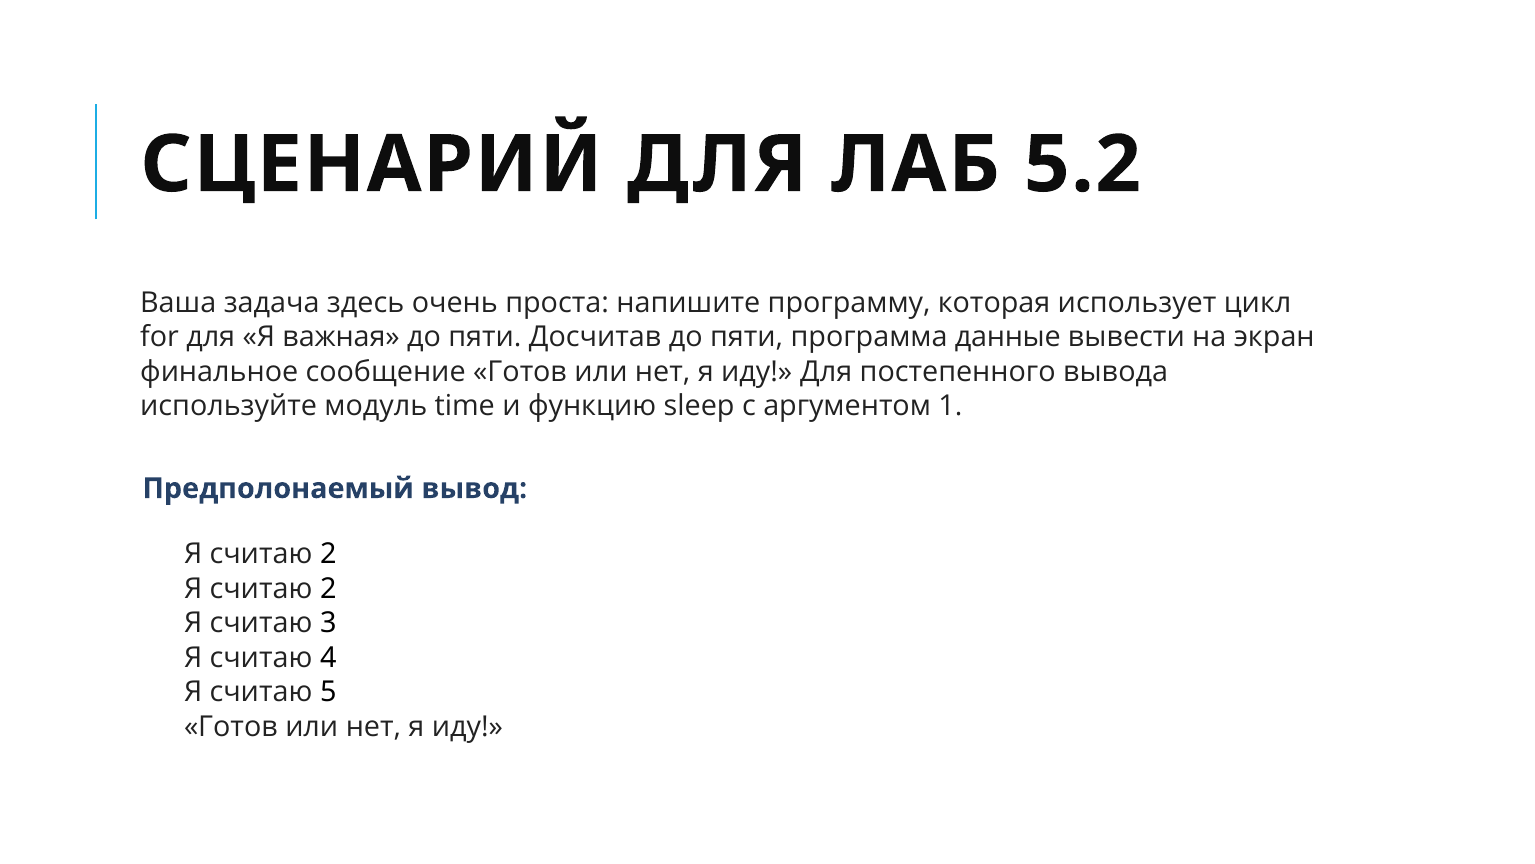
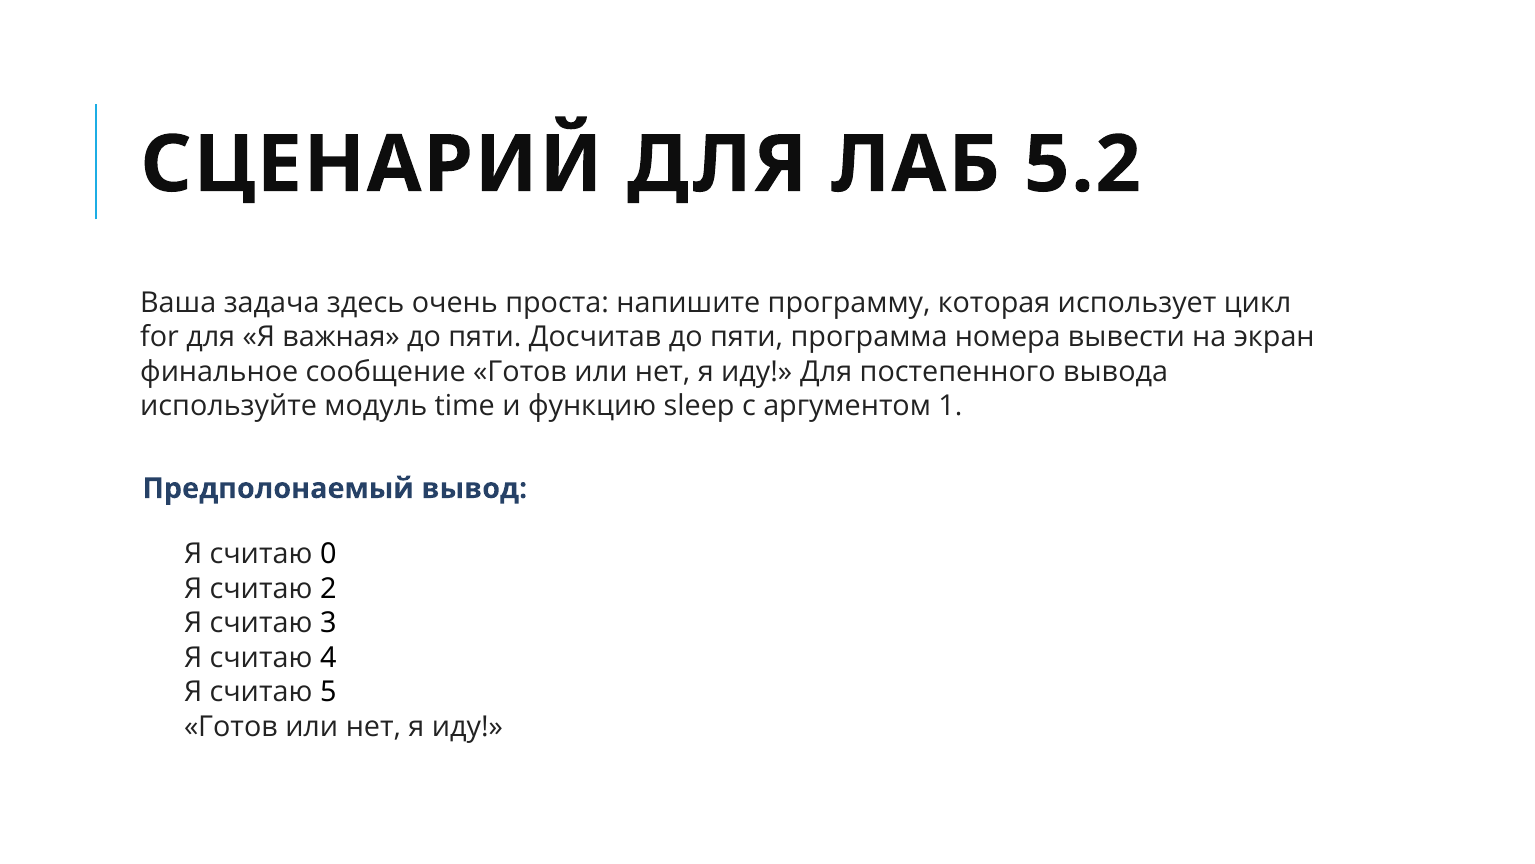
данные: данные -> номера (1008, 337)
2: 2 -> 0 (328, 554)
